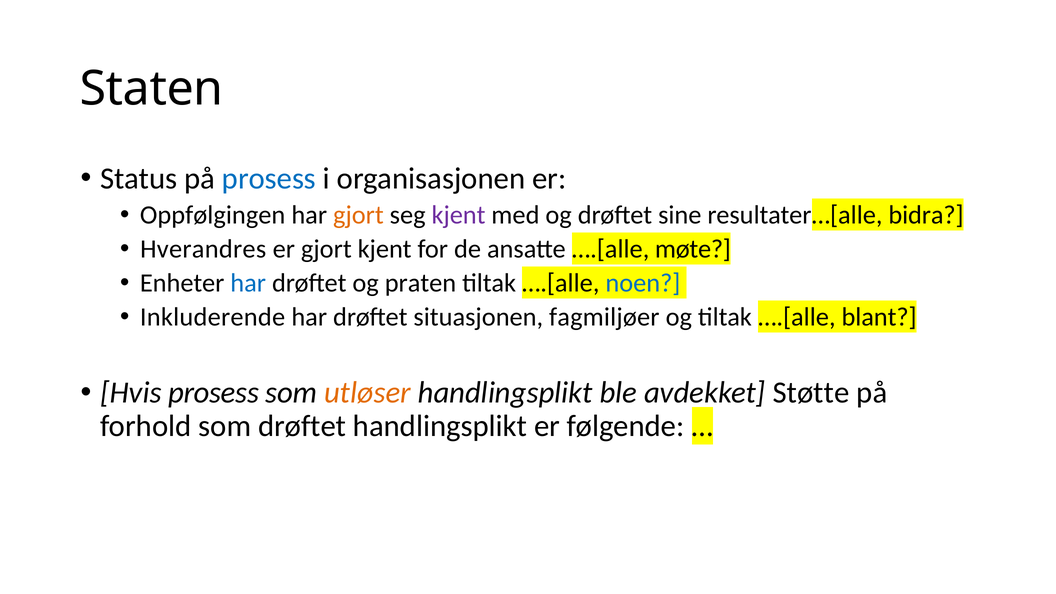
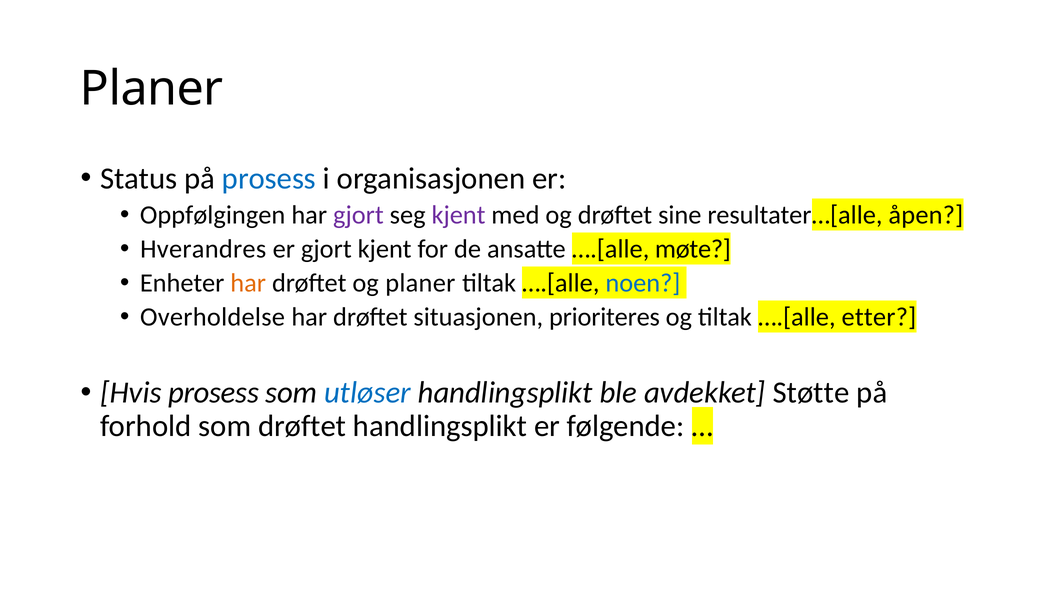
Staten: Staten -> Planer (152, 89)
gjort colour: orange -> purple (358, 215)
bidra: bidra -> åpen (926, 215)
har colour: blue -> orange (248, 283)
og praten: praten -> planer (420, 283)
Inkluderende: Inkluderende -> Overholdelse (213, 317)
fagmiljøer: fagmiljøer -> prioriteres (604, 317)
blant: blant -> etter (879, 317)
utløser colour: orange -> blue (367, 393)
